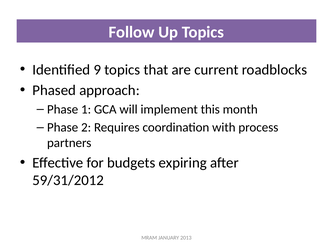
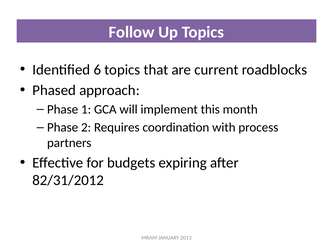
9: 9 -> 6 (97, 70)
59/31/2012: 59/31/2012 -> 82/31/2012 (68, 181)
